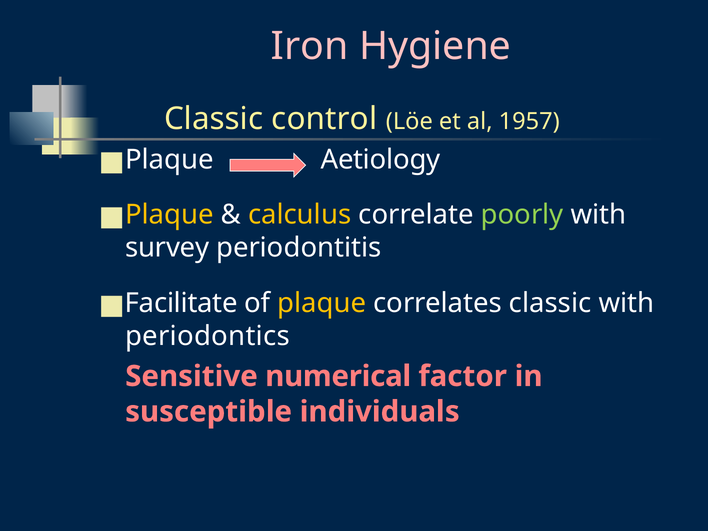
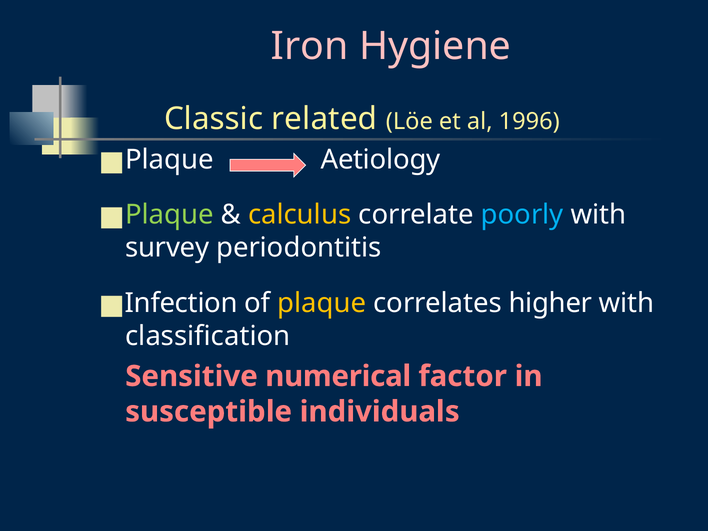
control: control -> related (324, 119)
1957: 1957 -> 1996 (529, 122)
Plaque colour: yellow -> light green (169, 215)
poorly colour: light green -> light blue (522, 215)
Facilitate: Facilitate -> Infection (181, 303)
correlates classic: classic -> higher (550, 303)
periodontics: periodontics -> classification (208, 336)
